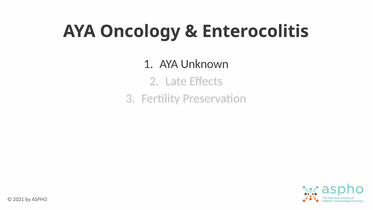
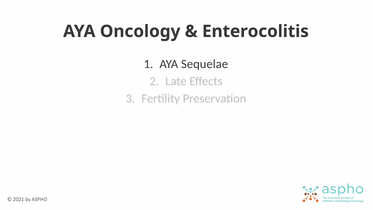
Unknown: Unknown -> Sequelae (205, 64)
